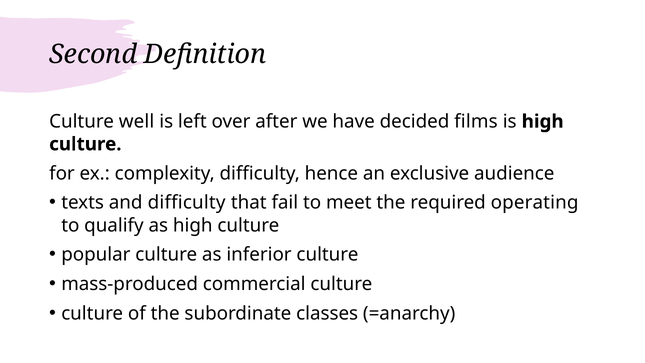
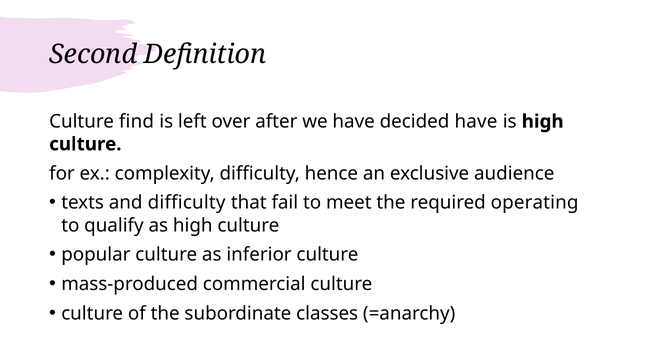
well: well -> find (137, 121)
decided films: films -> have (476, 121)
